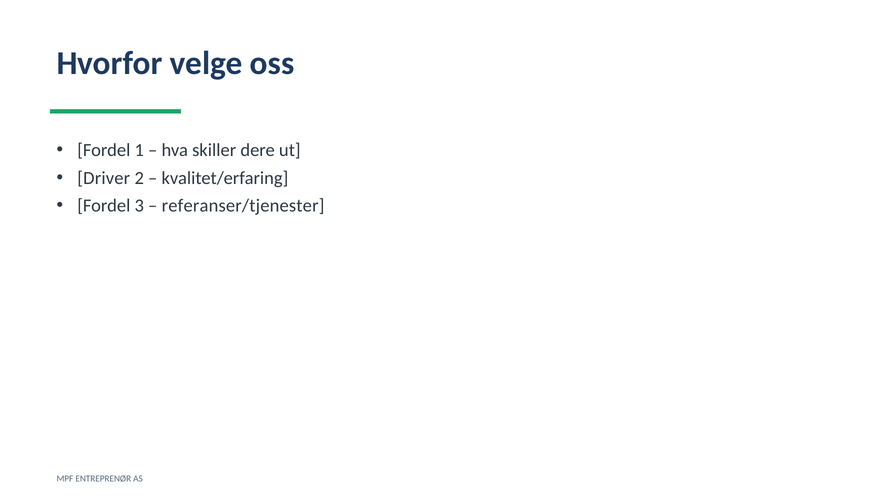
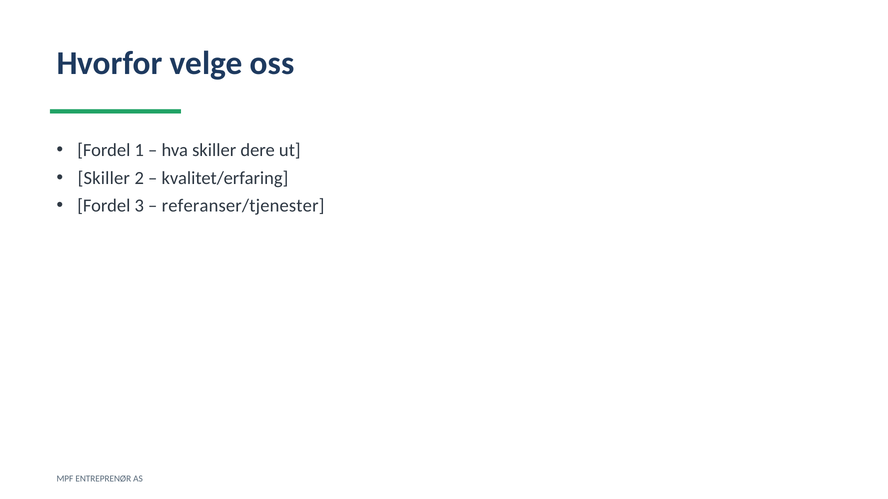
Driver: Driver -> Skiller (104, 178)
